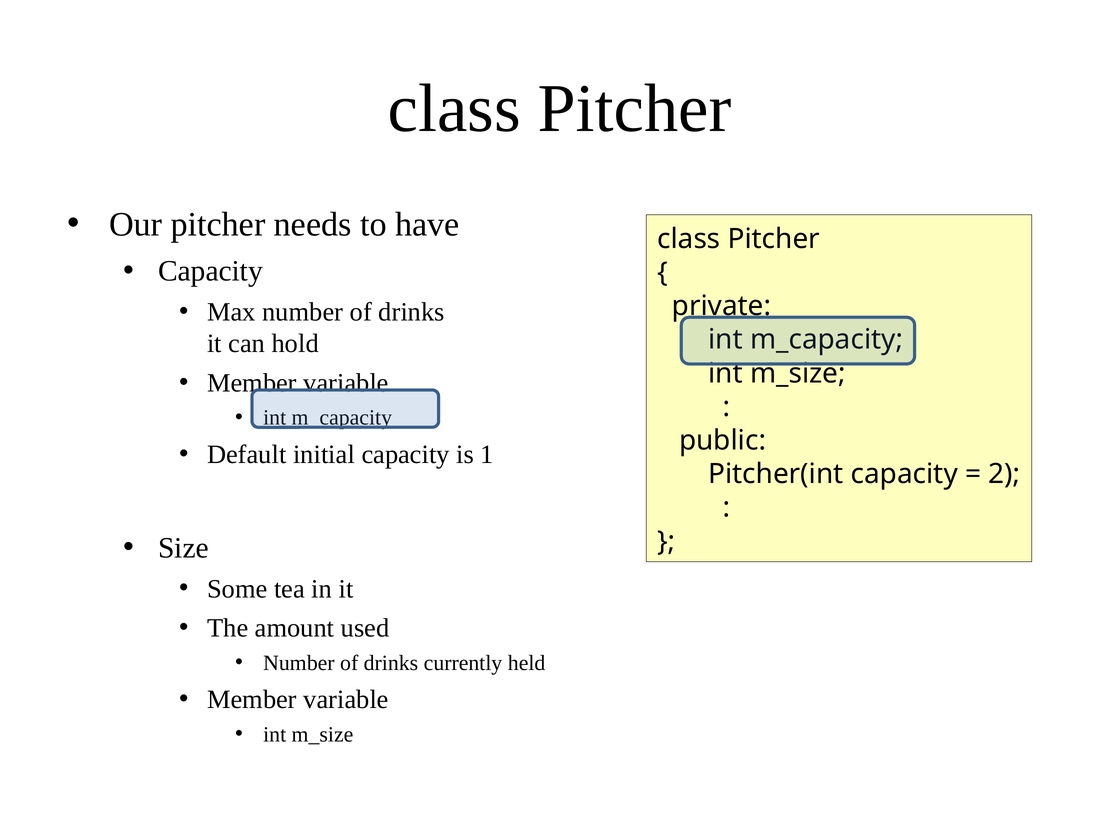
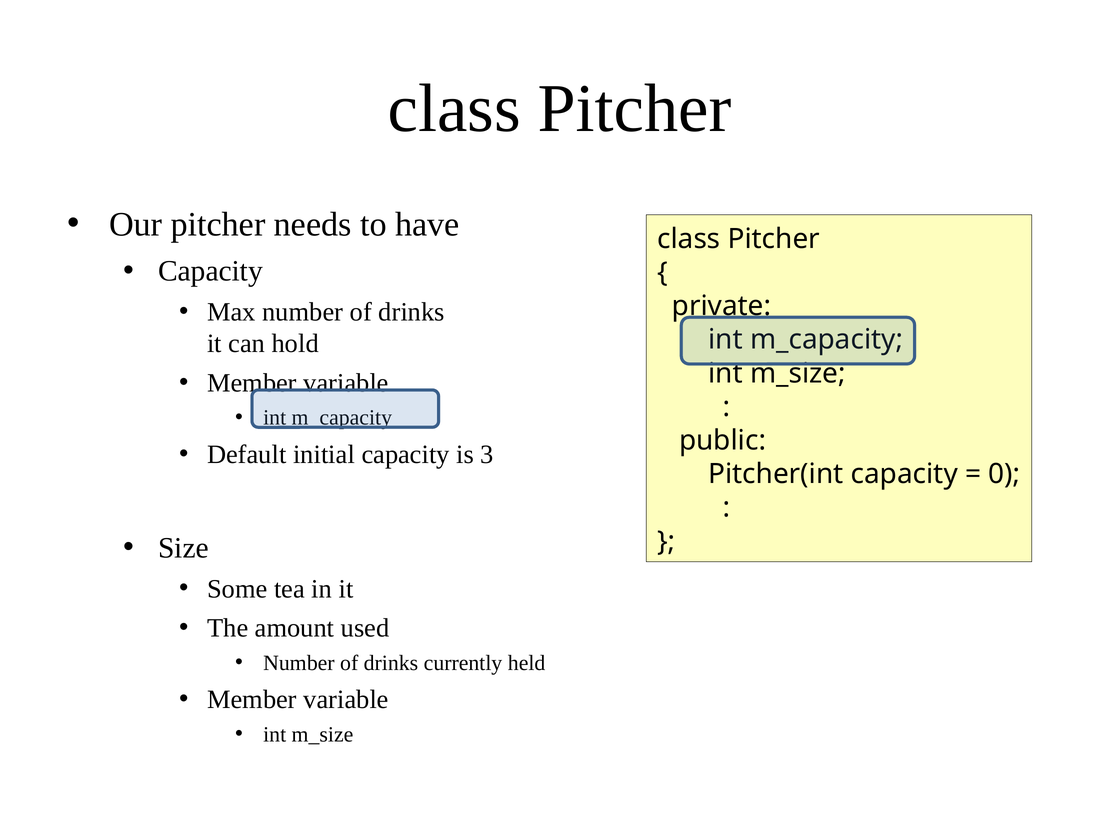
1: 1 -> 3 (487, 455)
2: 2 -> 0 (1004, 474)
